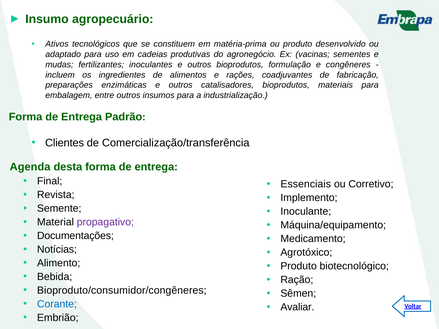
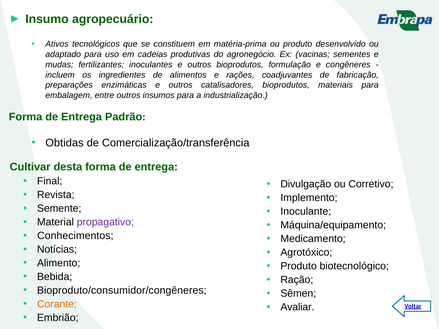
Clientes: Clientes -> Obtidas (65, 143)
Agenda: Agenda -> Cultivar (30, 167)
Essenciais: Essenciais -> Divulgação (306, 184)
Documentações: Documentações -> Conhecimentos (75, 236)
Corante colour: blue -> orange (57, 304)
